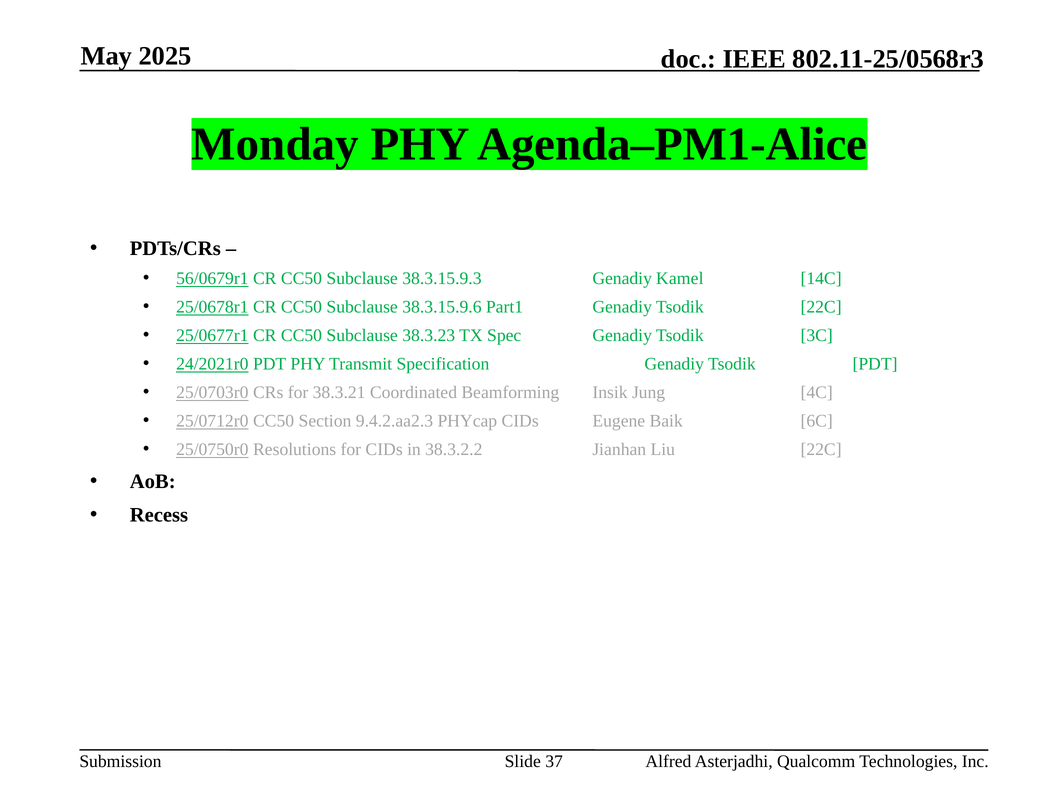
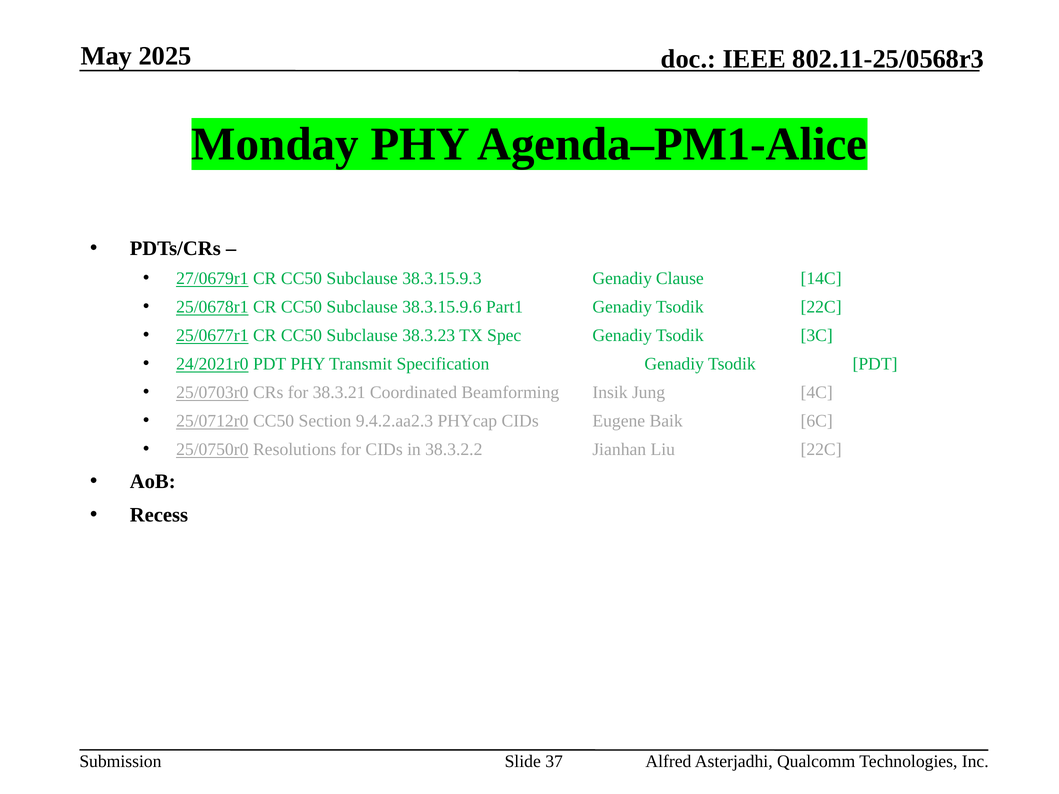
56/0679r1: 56/0679r1 -> 27/0679r1 (212, 279)
Kamel: Kamel -> Clause (680, 279)
